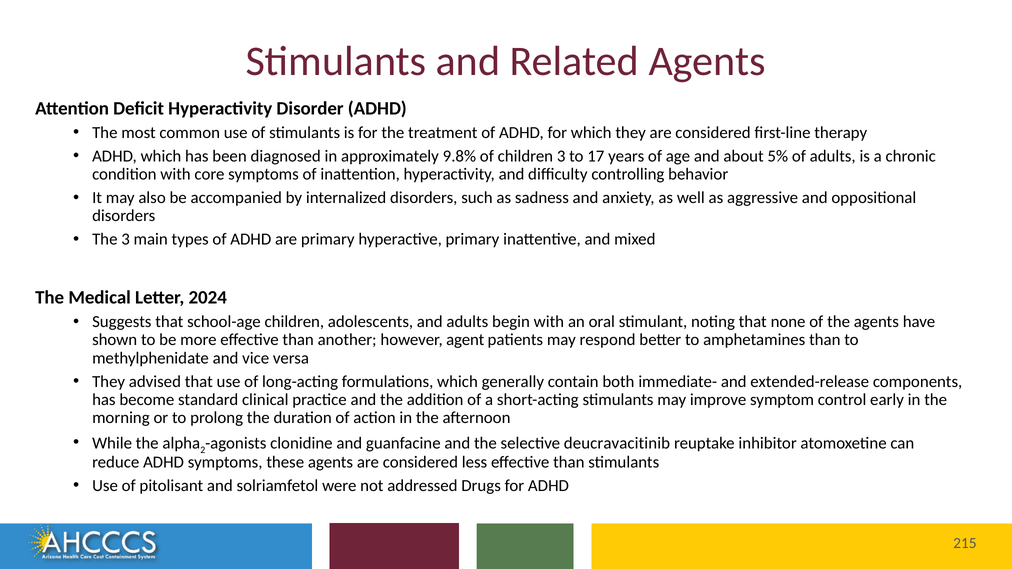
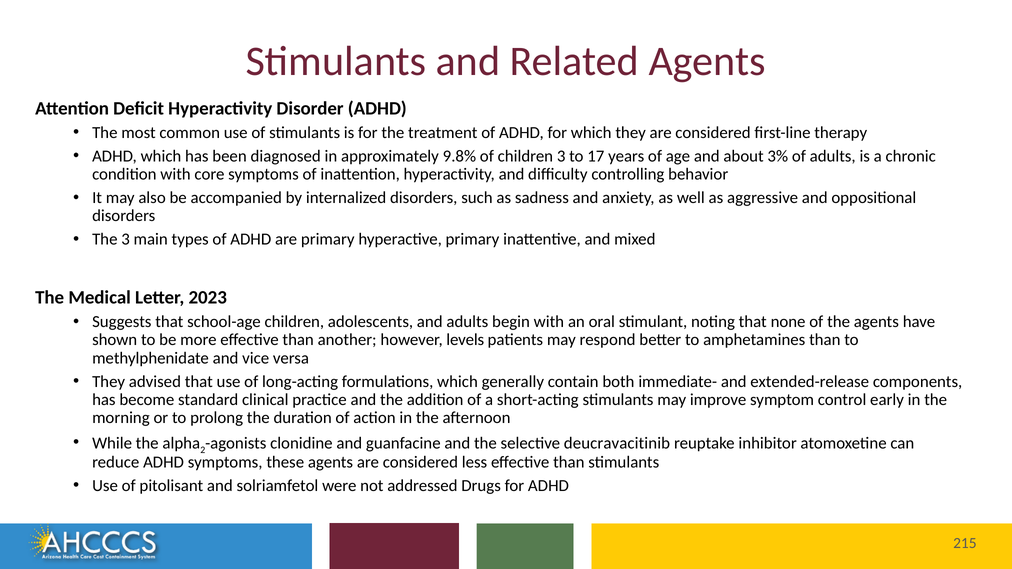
5%: 5% -> 3% (778, 156)
2024: 2024 -> 2023 (208, 298)
agent: agent -> levels (465, 340)
